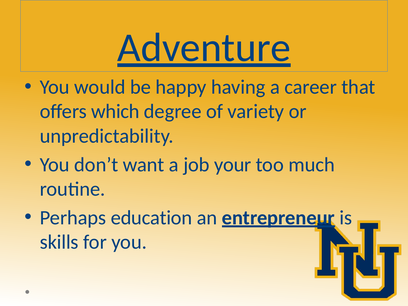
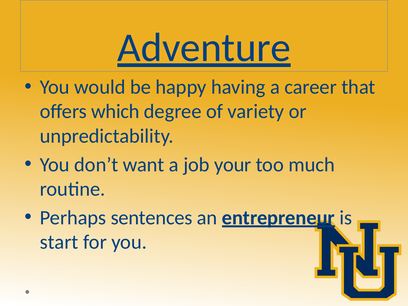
education: education -> sentences (152, 218)
skills: skills -> start (59, 242)
